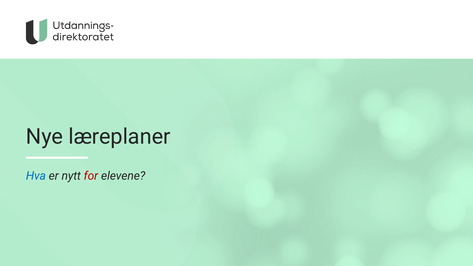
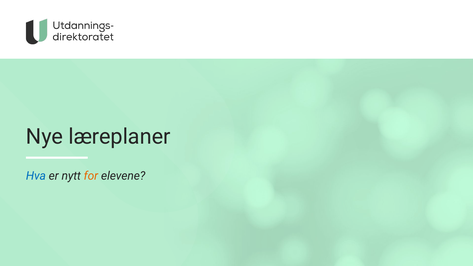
for colour: red -> orange (91, 176)
